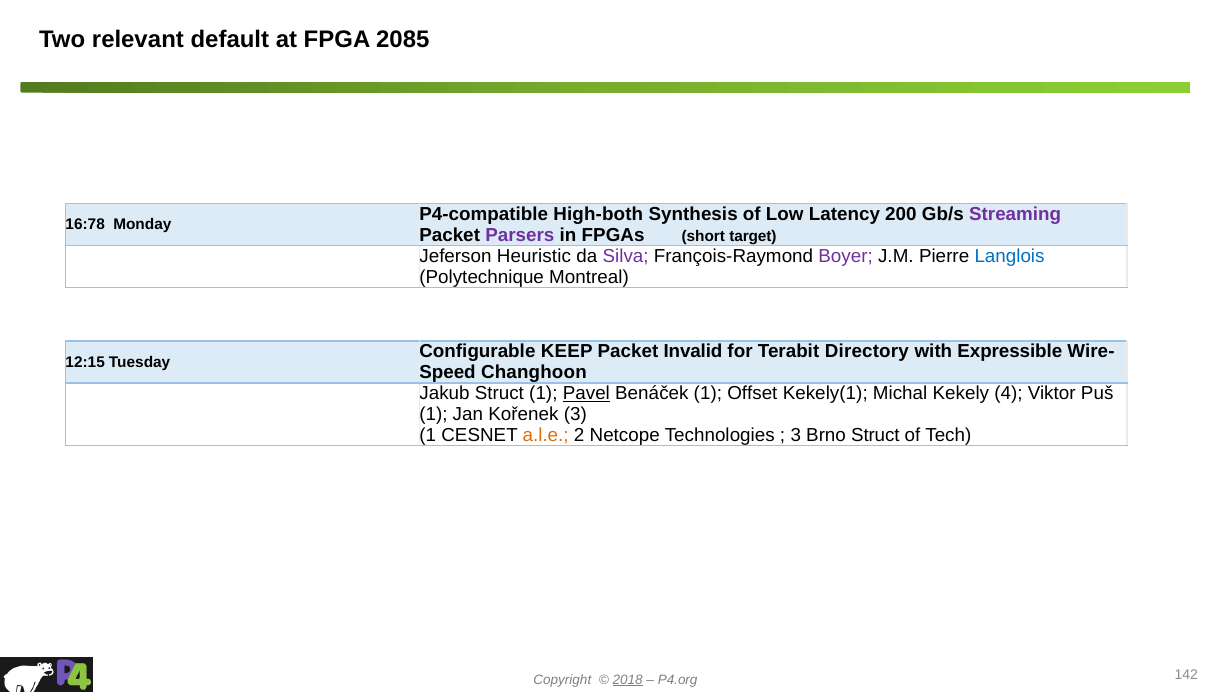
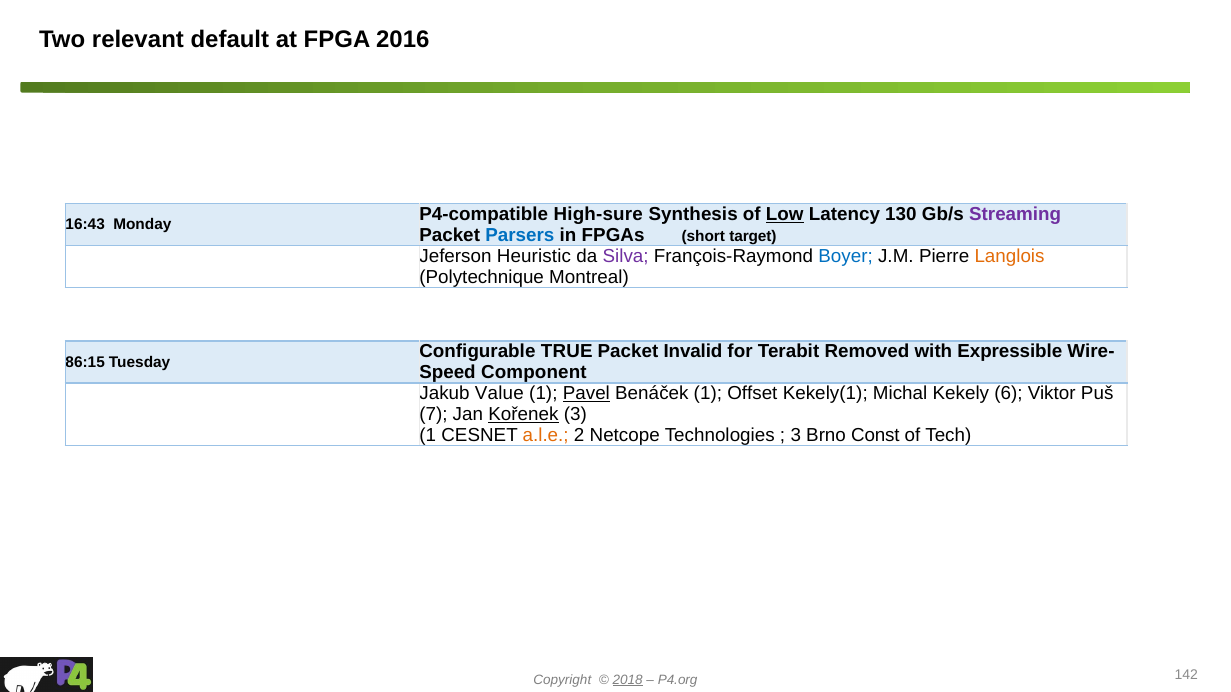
2085: 2085 -> 2016 (403, 39)
High-both: High-both -> High-sure (598, 214)
Low underline: none -> present (785, 214)
200: 200 -> 130 (901, 214)
16:78: 16:78 -> 16:43 (85, 225)
Parsers colour: purple -> blue (520, 235)
Boyer colour: purple -> blue (846, 256)
Langlois colour: blue -> orange (1010, 256)
KEEP: KEEP -> TRUE (567, 352)
Directory: Directory -> Removed (867, 352)
12:15: 12:15 -> 86:15 (85, 362)
Changhoon: Changhoon -> Component (534, 373)
Jakub Struct: Struct -> Value (499, 394)
4: 4 -> 6 (1008, 394)
1: 1 -> 7 (433, 415)
Kořenek underline: none -> present (523, 415)
Brno Struct: Struct -> Const (875, 436)
